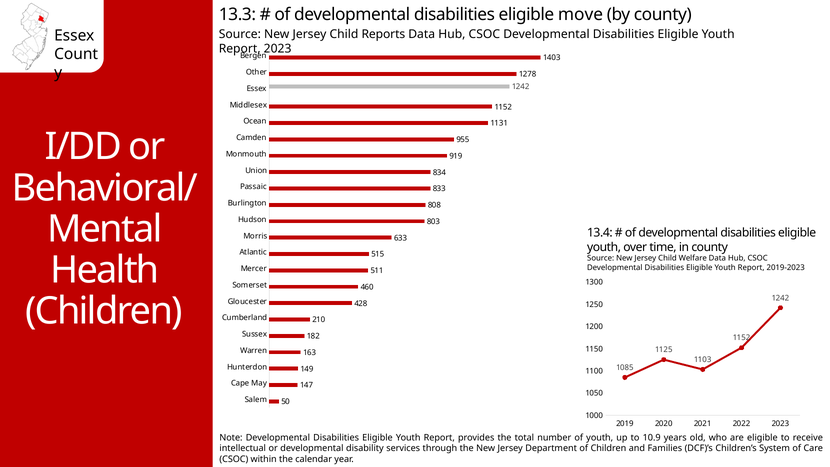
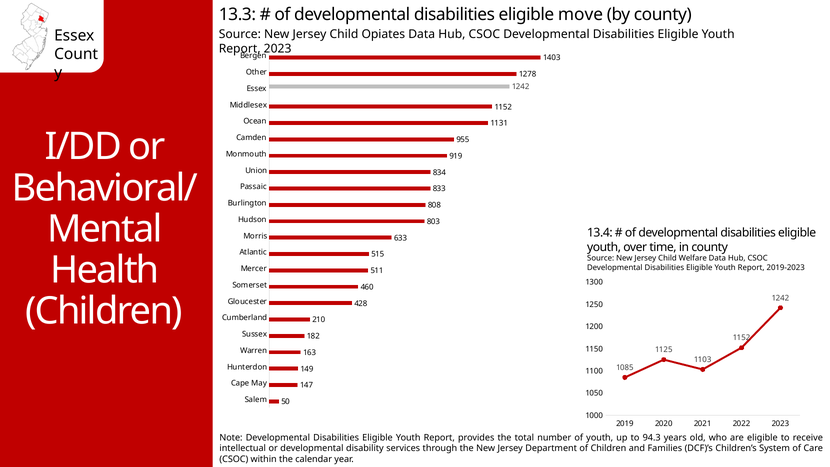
Reports: Reports -> Opiates (383, 34)
10.9: 10.9 -> 94.3 (652, 437)
